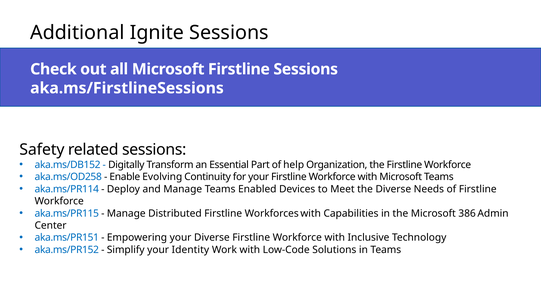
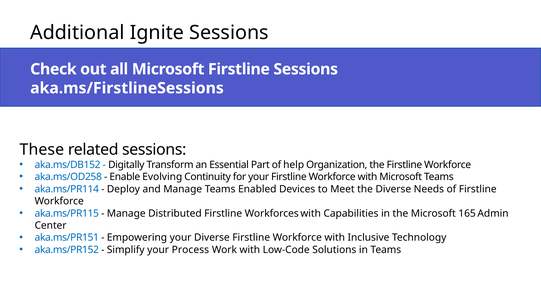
Safety: Safety -> These (42, 150)
386: 386 -> 165 (467, 214)
Identity: Identity -> Process (190, 250)
